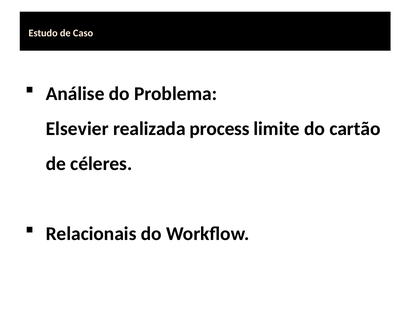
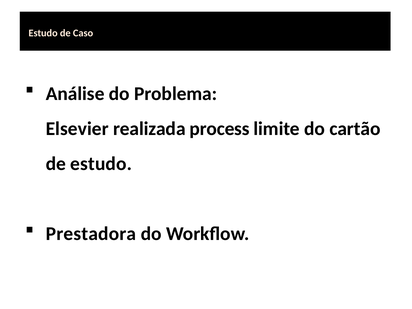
de céleres: céleres -> estudo (101, 164)
Relacionais: Relacionais -> Prestadora (91, 234)
